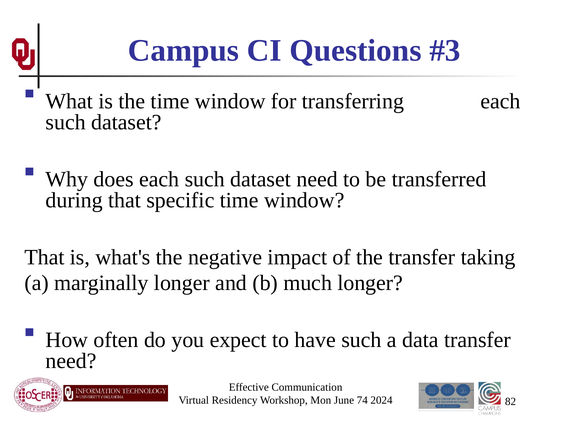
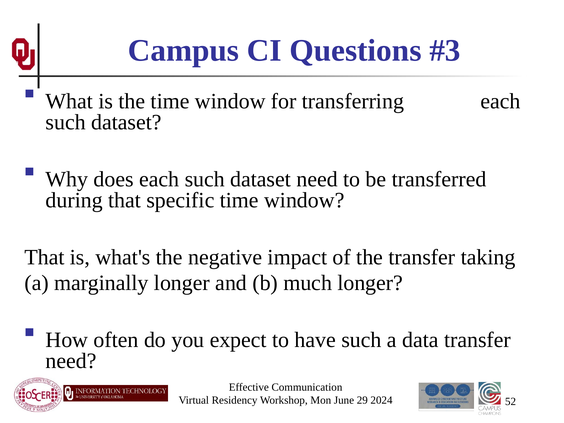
74: 74 -> 29 (362, 400)
82: 82 -> 52 (511, 401)
